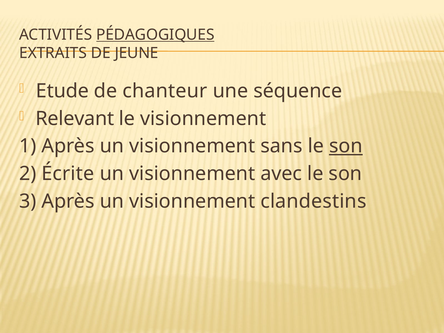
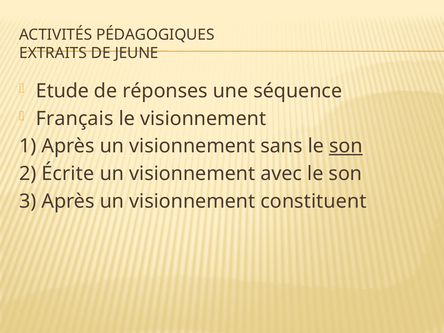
PÉDAGOGIQUES underline: present -> none (155, 35)
chanteur: chanteur -> réponses (165, 91)
Relevant: Relevant -> Français (75, 119)
clandestins: clandestins -> constituent (313, 201)
